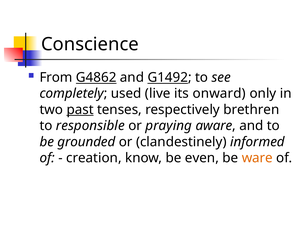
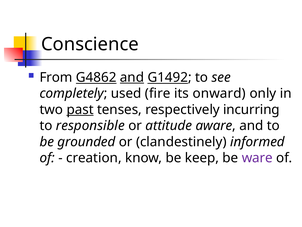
and underline: none -> present (132, 77)
live: live -> fire (158, 93)
brethren: brethren -> incurring (251, 109)
praying: praying -> attitude (169, 125)
even: even -> keep (202, 158)
ware colour: orange -> purple (257, 158)
